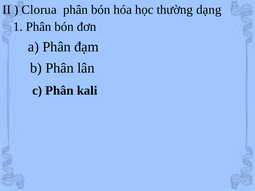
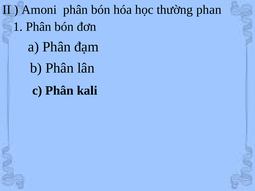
Clorua: Clorua -> Amoni (39, 10)
dạng: dạng -> phan (209, 10)
